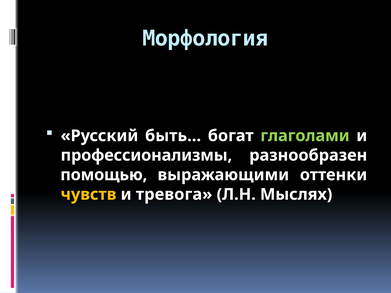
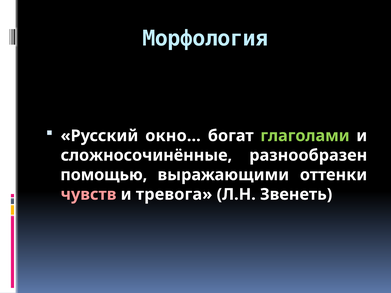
быть…: быть… -> окно… (173, 136)
профессионализмы: профессионализмы -> сложносочинённые (146, 155)
чувств colour: yellow -> pink (88, 195)
Мыслях: Мыслях -> Звенеть (296, 195)
